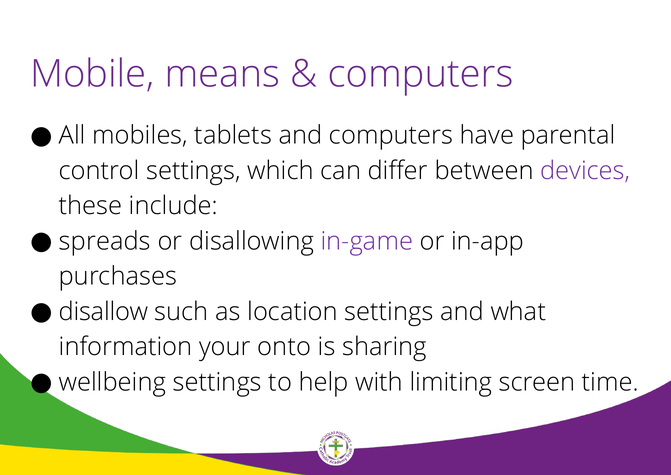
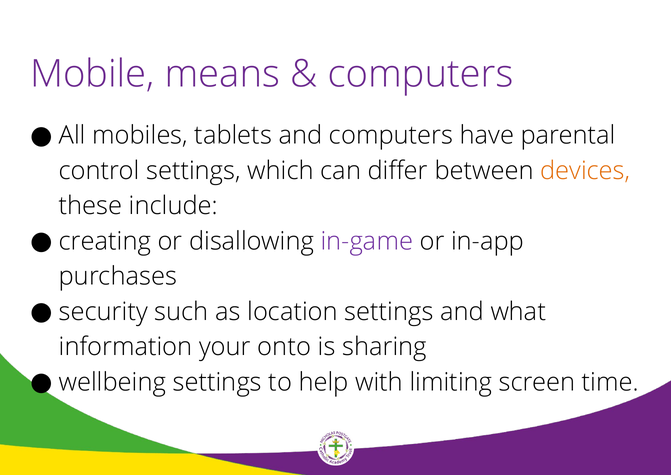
devices colour: purple -> orange (585, 170)
spreads: spreads -> creating (105, 241)
disallow: disallow -> security (103, 311)
